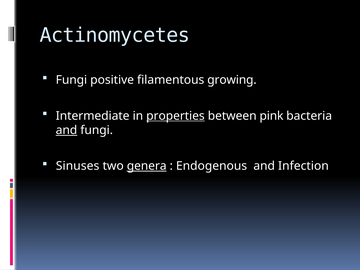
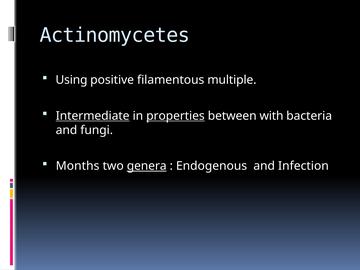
Fungi: Fungi -> Using (71, 80)
growing: growing -> multiple (232, 80)
Intermediate underline: none -> present (93, 116)
pink: pink -> with (271, 116)
and underline: present -> none (66, 130)
Sinuses: Sinuses -> Months (78, 166)
